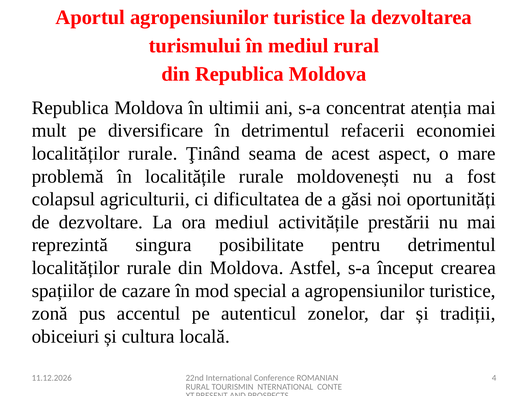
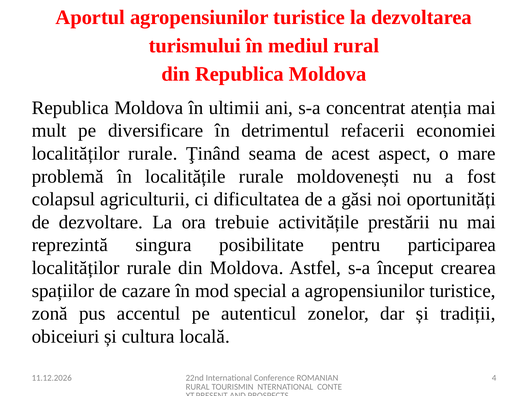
ora mediul: mediul -> trebuie (242, 222)
pentru detrimentul: detrimentul -> participarea (452, 245)
